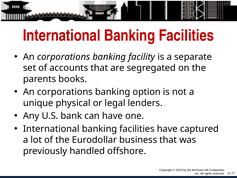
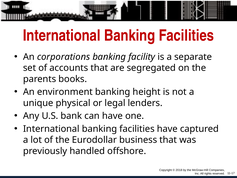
corporations: corporations -> environment (65, 92)
option: option -> height (147, 92)
